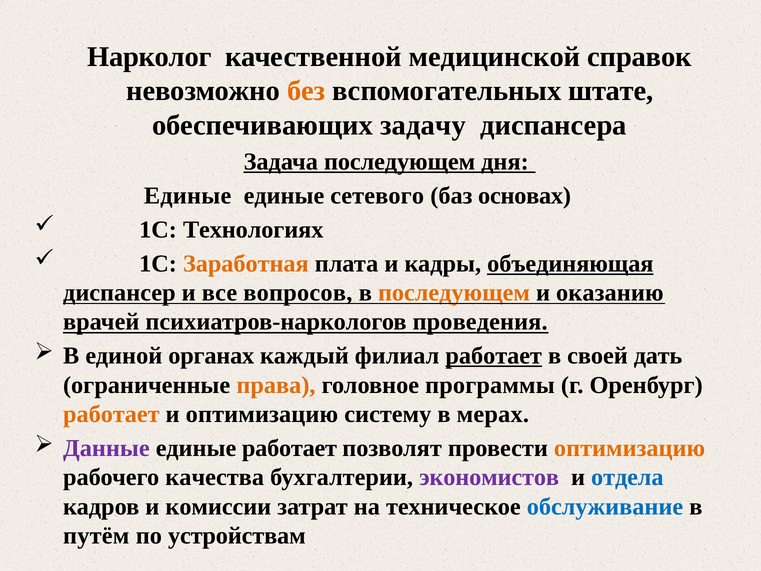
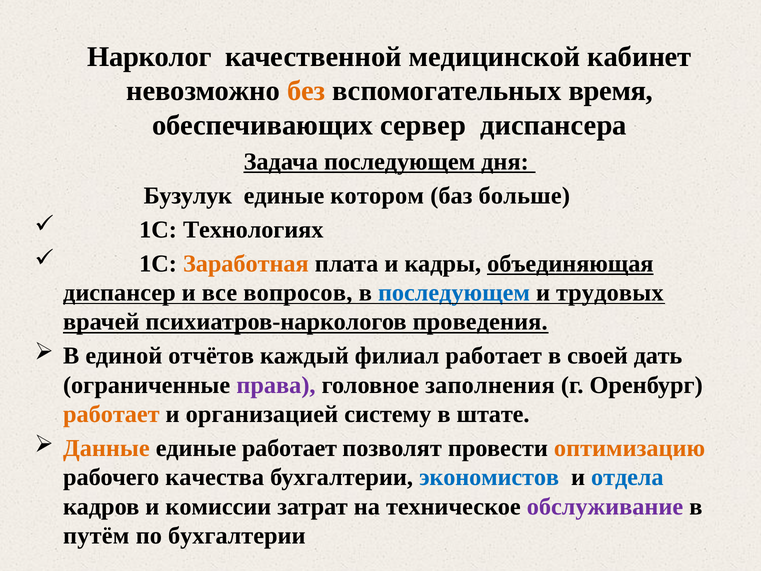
справок: справок -> кабинет (639, 57)
штате: штате -> время (611, 91)
задачу: задачу -> сервер (423, 125)
Единые: Единые -> Бузулук (188, 195)
сетевого: сетевого -> котором (377, 195)
основах: основах -> больше (524, 195)
последующем colour: orange -> blue (454, 293)
оказанию: оказанию -> трудовых (610, 293)
органах: органах -> отчётов (211, 356)
работает underline: present -> none (494, 356)
права colour: orange -> purple (276, 385)
программы: программы -> заполнения (490, 385)
и оптимизацию: оптимизацию -> организацией (262, 414)
мерах: мерах -> штате (493, 414)
Данные colour: purple -> orange (106, 448)
экономистов colour: purple -> blue (489, 477)
обслуживание colour: blue -> purple (605, 506)
по устройствам: устройствам -> бухгалтерии (237, 536)
